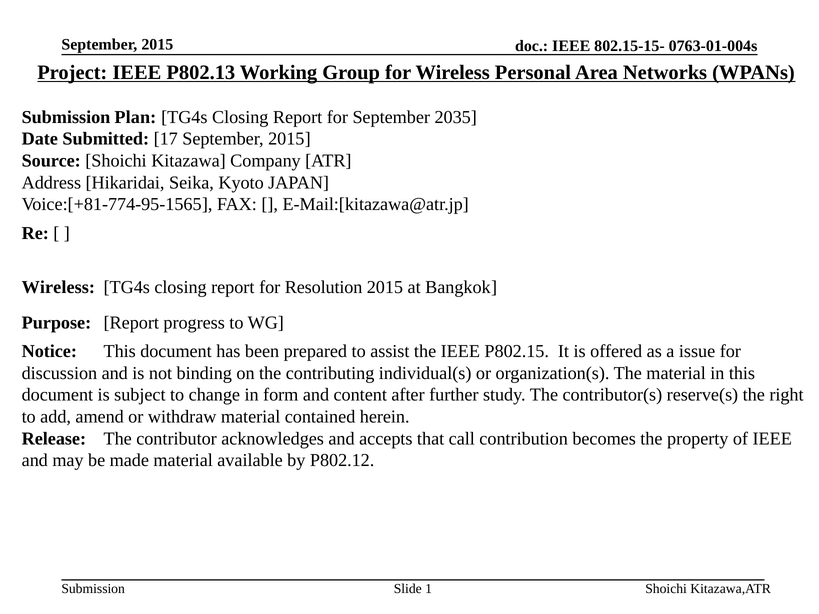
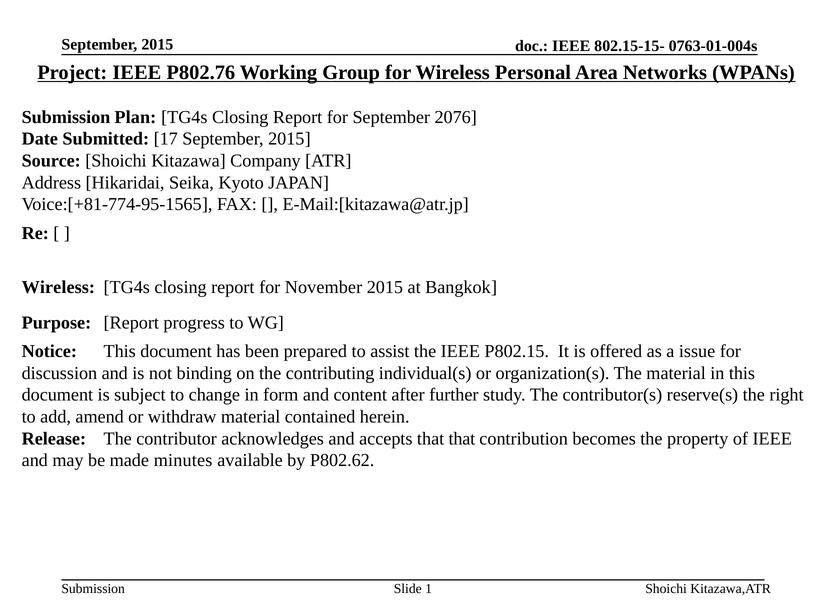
P802.13: P802.13 -> P802.76 (201, 72)
2035: 2035 -> 2076 (456, 117)
Resolution: Resolution -> November (324, 287)
that call: call -> that (462, 439)
made material: material -> minutes (183, 461)
P802.12: P802.12 -> P802.62 (342, 461)
